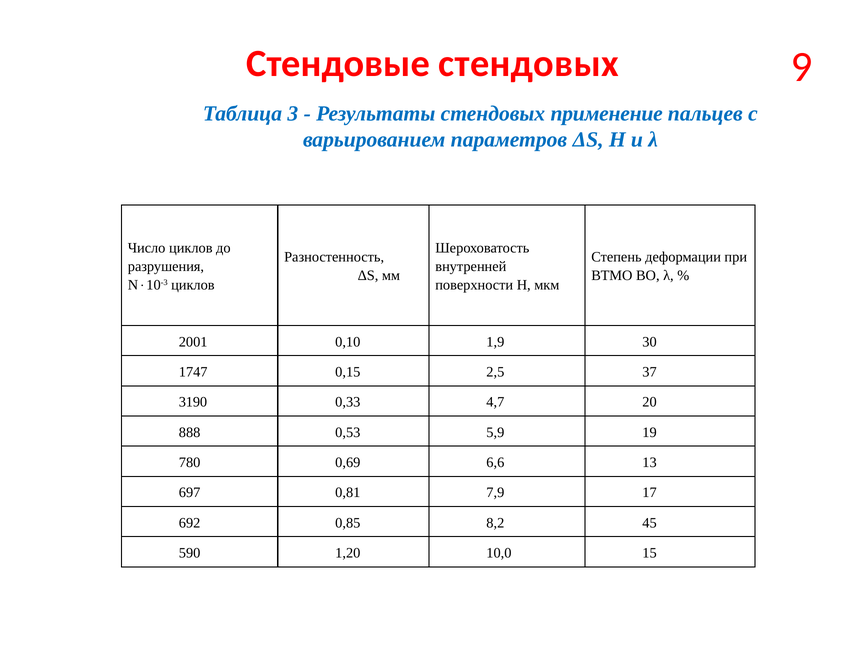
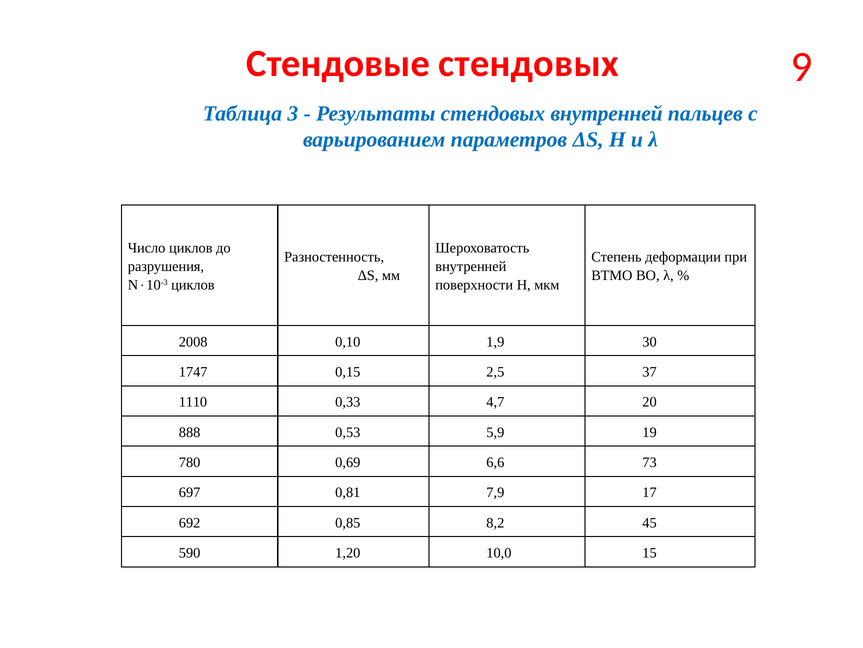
стендовых применение: применение -> внутренней (607, 114)
2001: 2001 -> 2008 (193, 341)
3190: 3190 -> 1110 (193, 402)
13: 13 -> 73 (650, 462)
